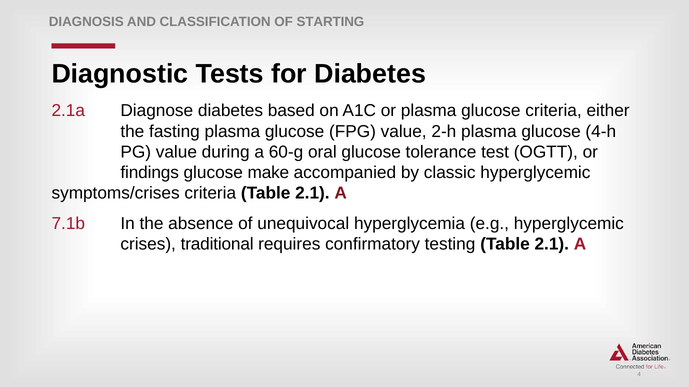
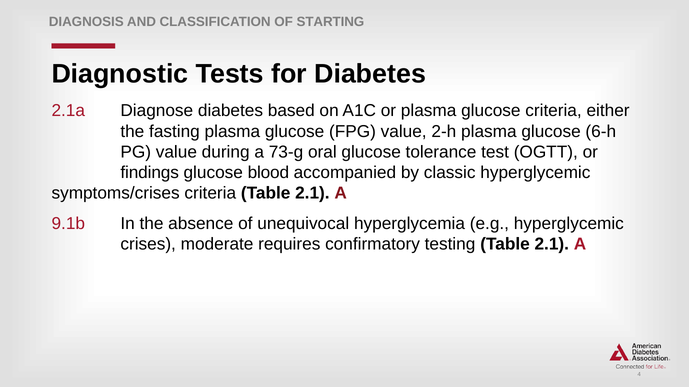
4-h: 4-h -> 6-h (601, 132)
60-g: 60-g -> 73-g (286, 152)
make: make -> blood (268, 173)
7.1b: 7.1b -> 9.1b (68, 224)
traditional: traditional -> moderate (217, 244)
